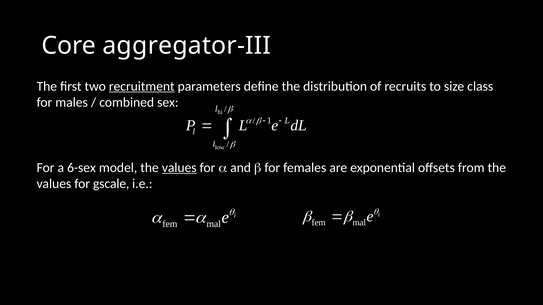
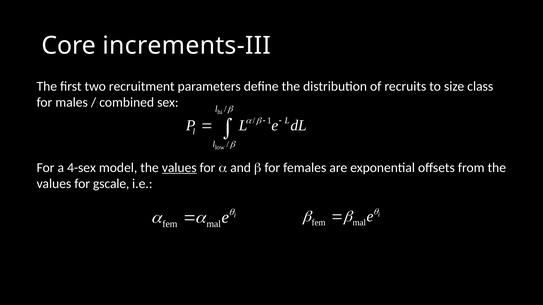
aggregator-III: aggregator-III -> increments-III (187, 46)
recruitment underline: present -> none (142, 86)
6-sex: 6-sex -> 4-sex (82, 168)
